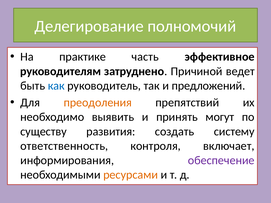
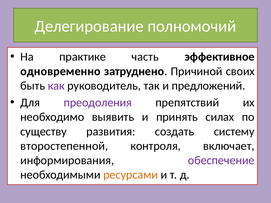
руководителям: руководителям -> одновременно (60, 71)
ведет: ведет -> своих (240, 71)
как colour: blue -> purple (56, 86)
преодоления colour: orange -> purple (98, 103)
могут: могут -> силах (220, 117)
ответственность: ответственность -> второстепенной (64, 146)
